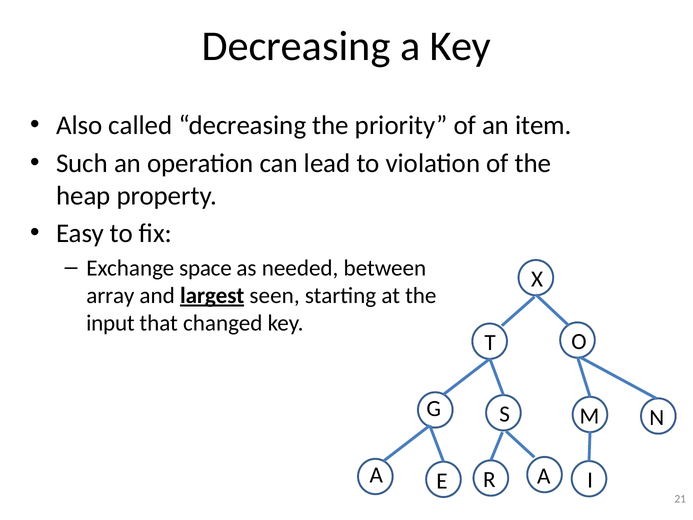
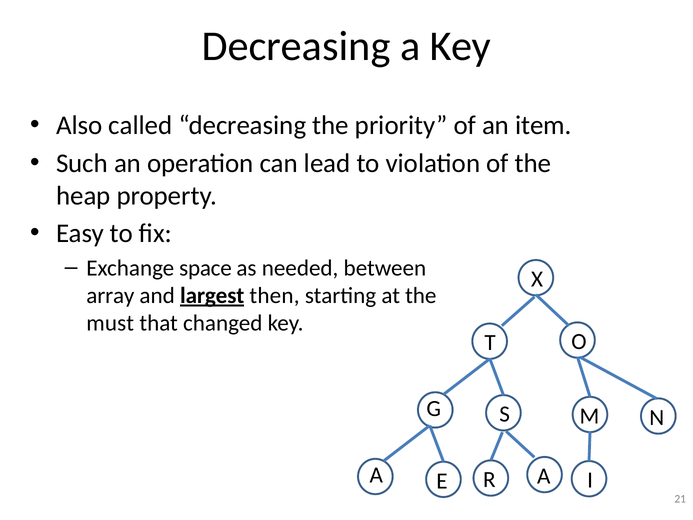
seen: seen -> then (274, 295)
input: input -> must (110, 323)
